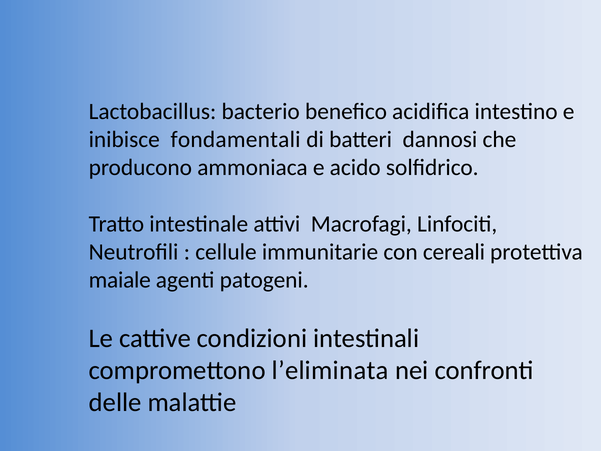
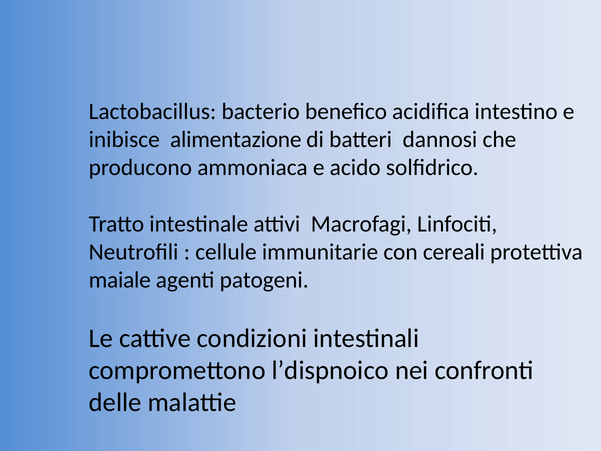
fondamentali: fondamentali -> alimentazione (236, 140)
l’eliminata: l’eliminata -> l’dispnoico (330, 370)
